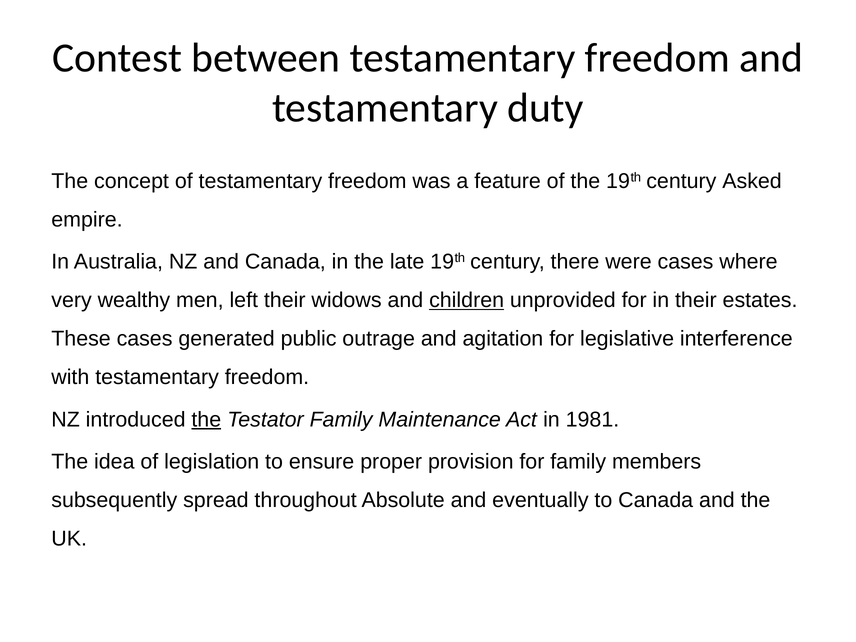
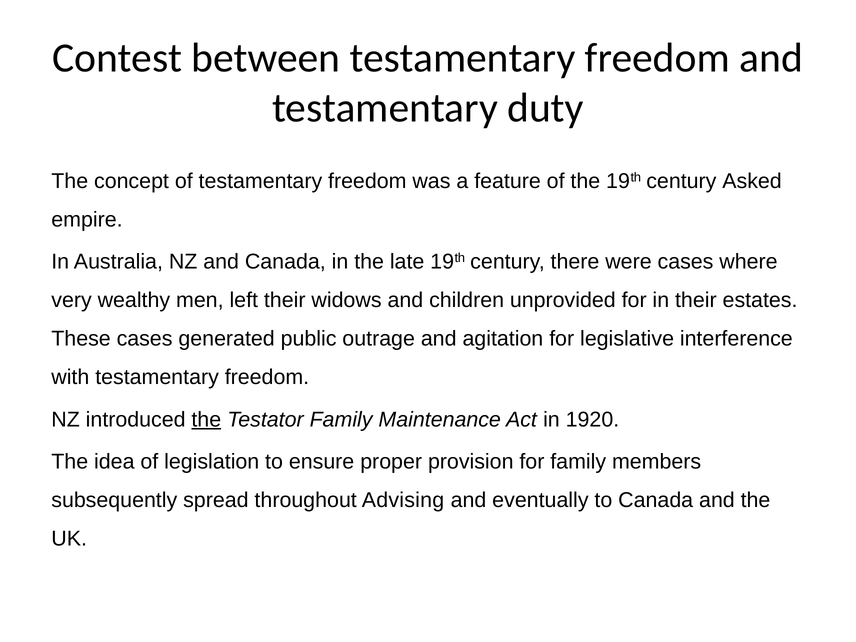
children underline: present -> none (467, 300)
1981: 1981 -> 1920 (592, 420)
Absolute: Absolute -> Advising (403, 500)
